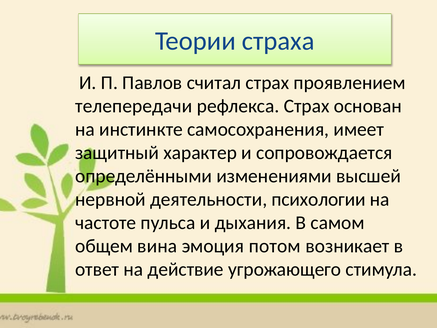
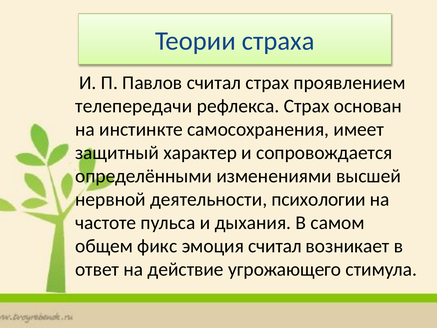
вина: вина -> фикс (157, 246)
эмоция потом: потом -> считал (275, 246)
